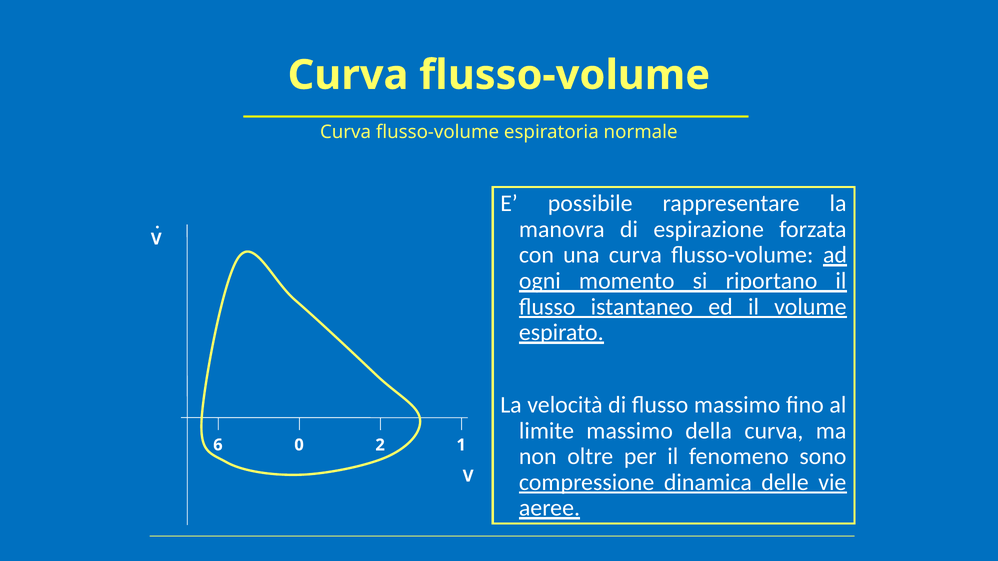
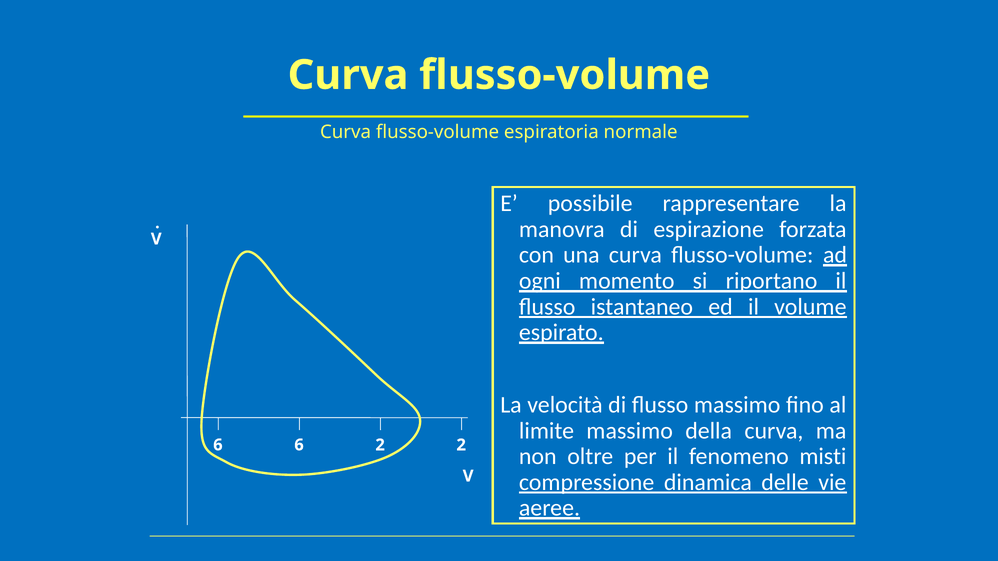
6 0: 0 -> 6 (299, 445)
2 1: 1 -> 2 (461, 445)
sono: sono -> misti (823, 457)
